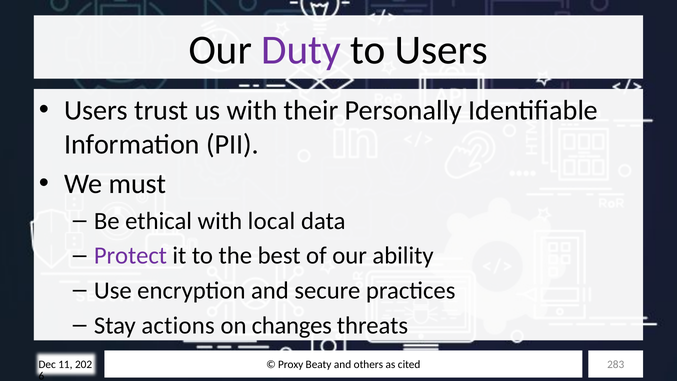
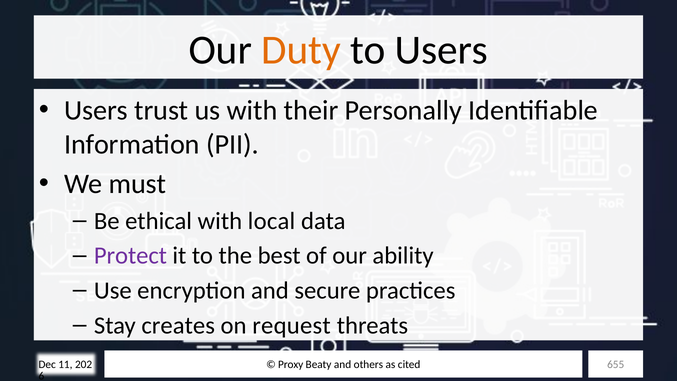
Duty colour: purple -> orange (301, 50)
actions: actions -> creates (178, 325)
changes: changes -> request (291, 325)
283: 283 -> 655 (616, 364)
